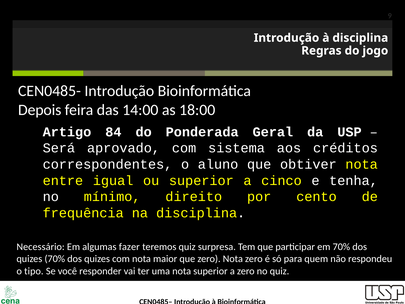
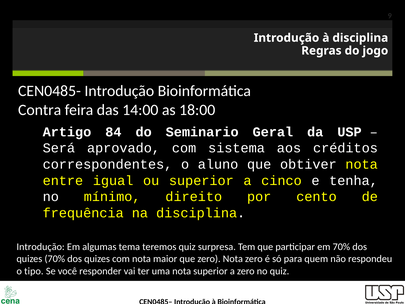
Depois: Depois -> Contra (40, 110)
Ponderada: Ponderada -> Seminario (202, 132)
Necessário: Necessário -> Introdução (41, 246)
fazer: fazer -> tema (129, 246)
